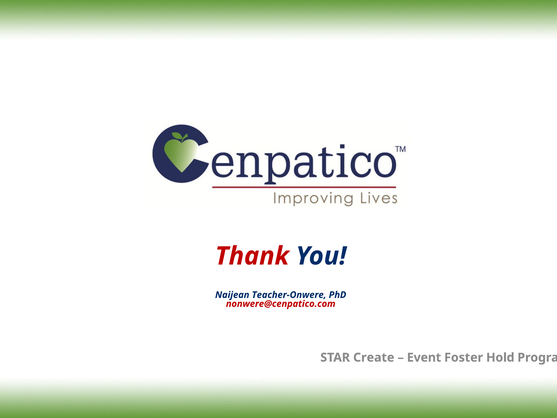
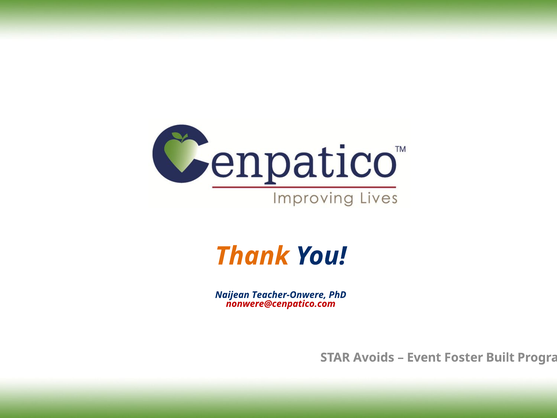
Thank colour: red -> orange (252, 256)
Create: Create -> Avoids (374, 357)
Hold: Hold -> Built (500, 357)
